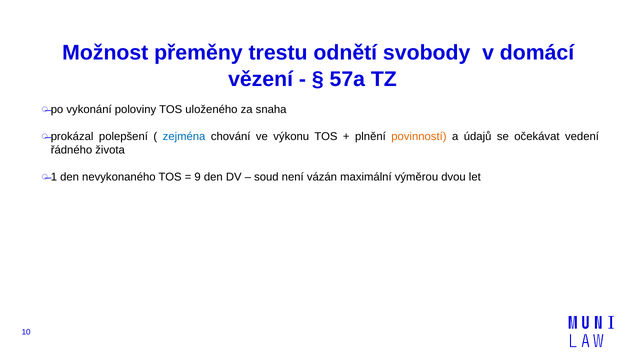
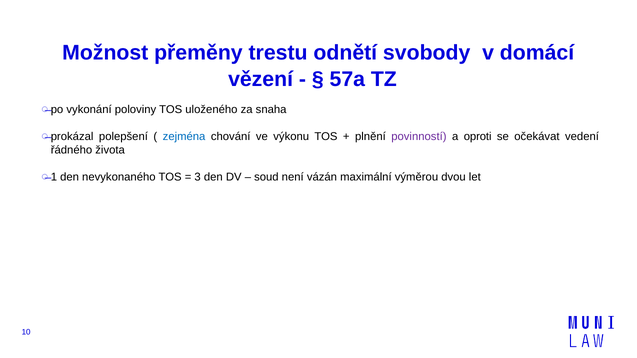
povinností colour: orange -> purple (419, 137)
údajů: údajů -> oproti (478, 137)
9: 9 -> 3 (198, 177)
